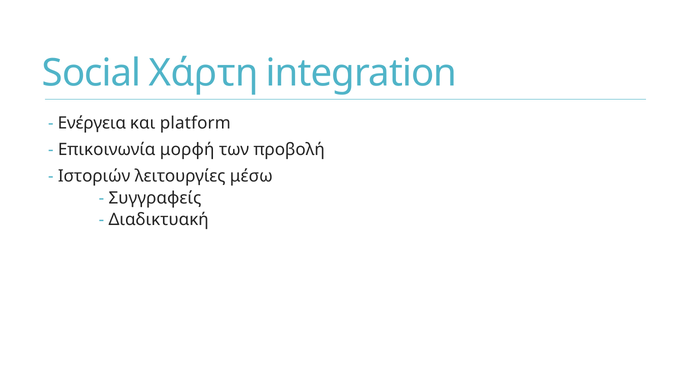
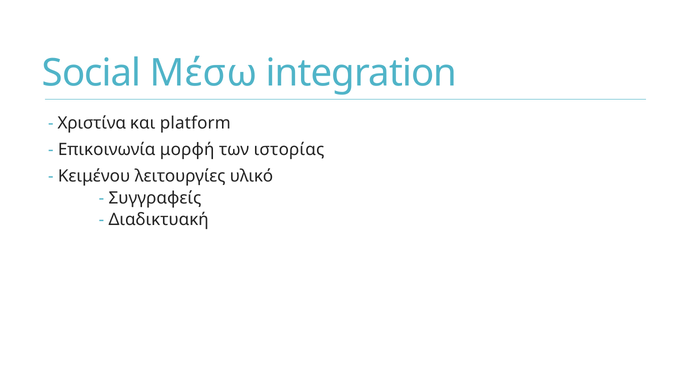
Χάρτη: Χάρτη -> Μέσω (203, 73)
Ενέργεια: Ενέργεια -> Χριστίνα (92, 123)
προβολή: προβολή -> ιστορίας (289, 150)
Ιστοριών: Ιστοριών -> Κειμένου (94, 176)
μέσω: μέσω -> υλικό (251, 176)
